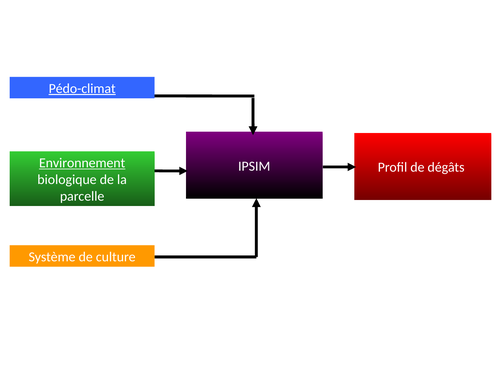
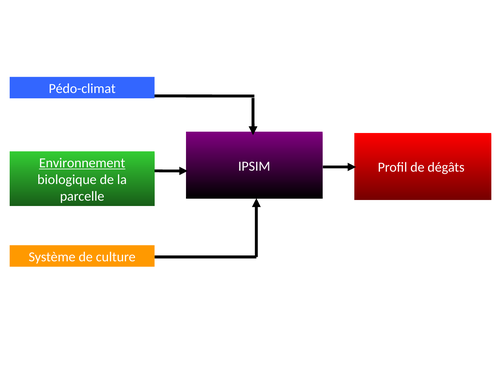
Pédo-climat underline: present -> none (82, 89)
